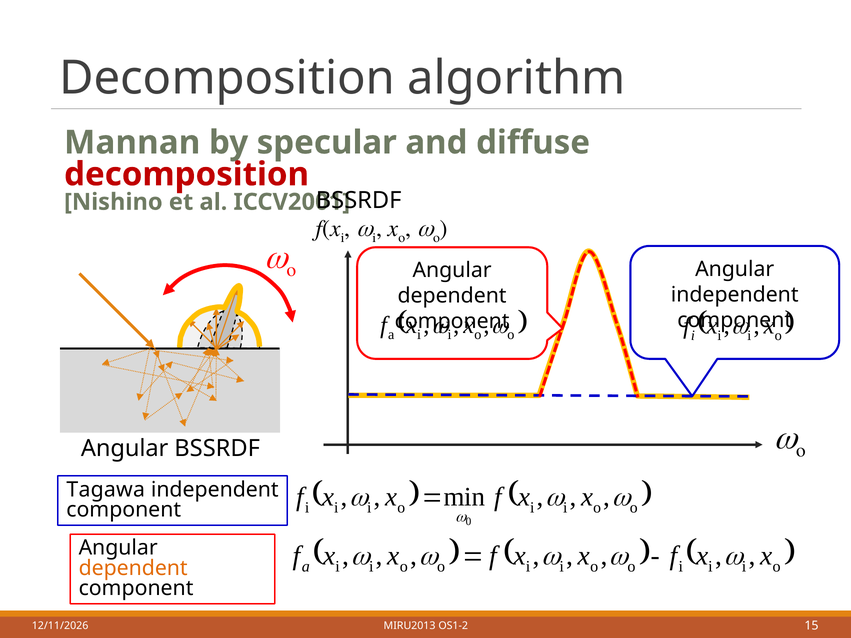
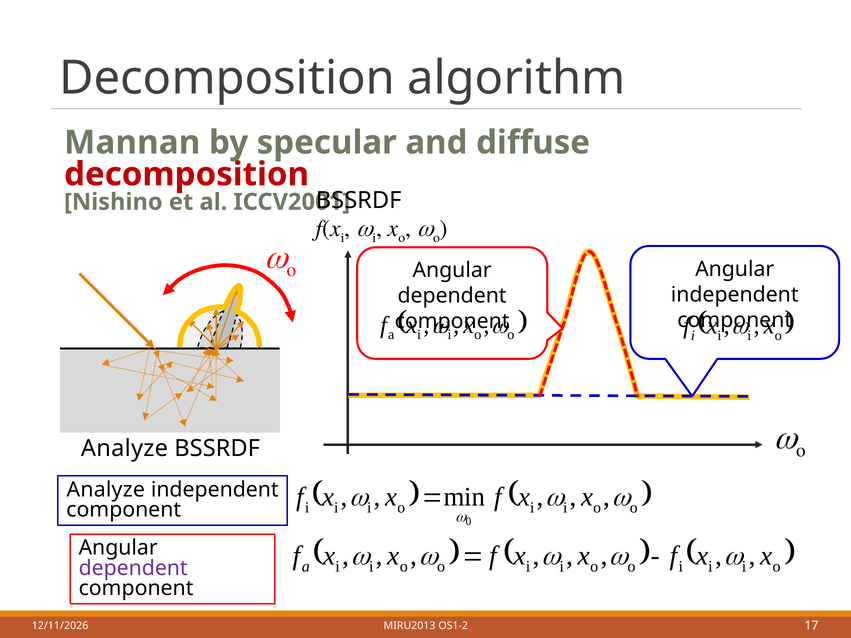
Angular: Angular -> Analyze (124, 449)
Tagawa: Tagawa -> Analyze (106, 490)
dependent colour: orange -> purple (133, 568)
15: 15 -> 17 (811, 626)
